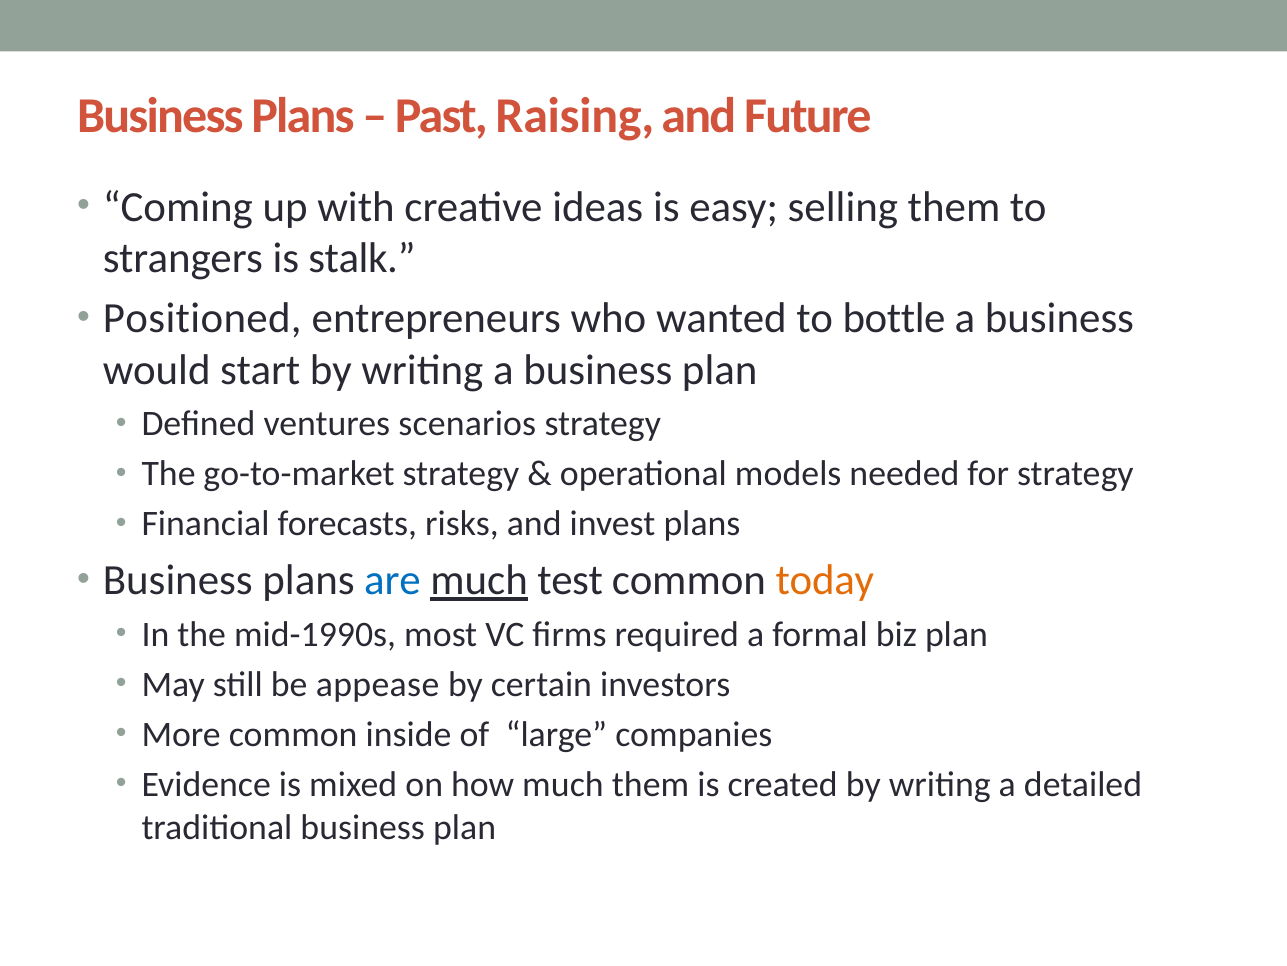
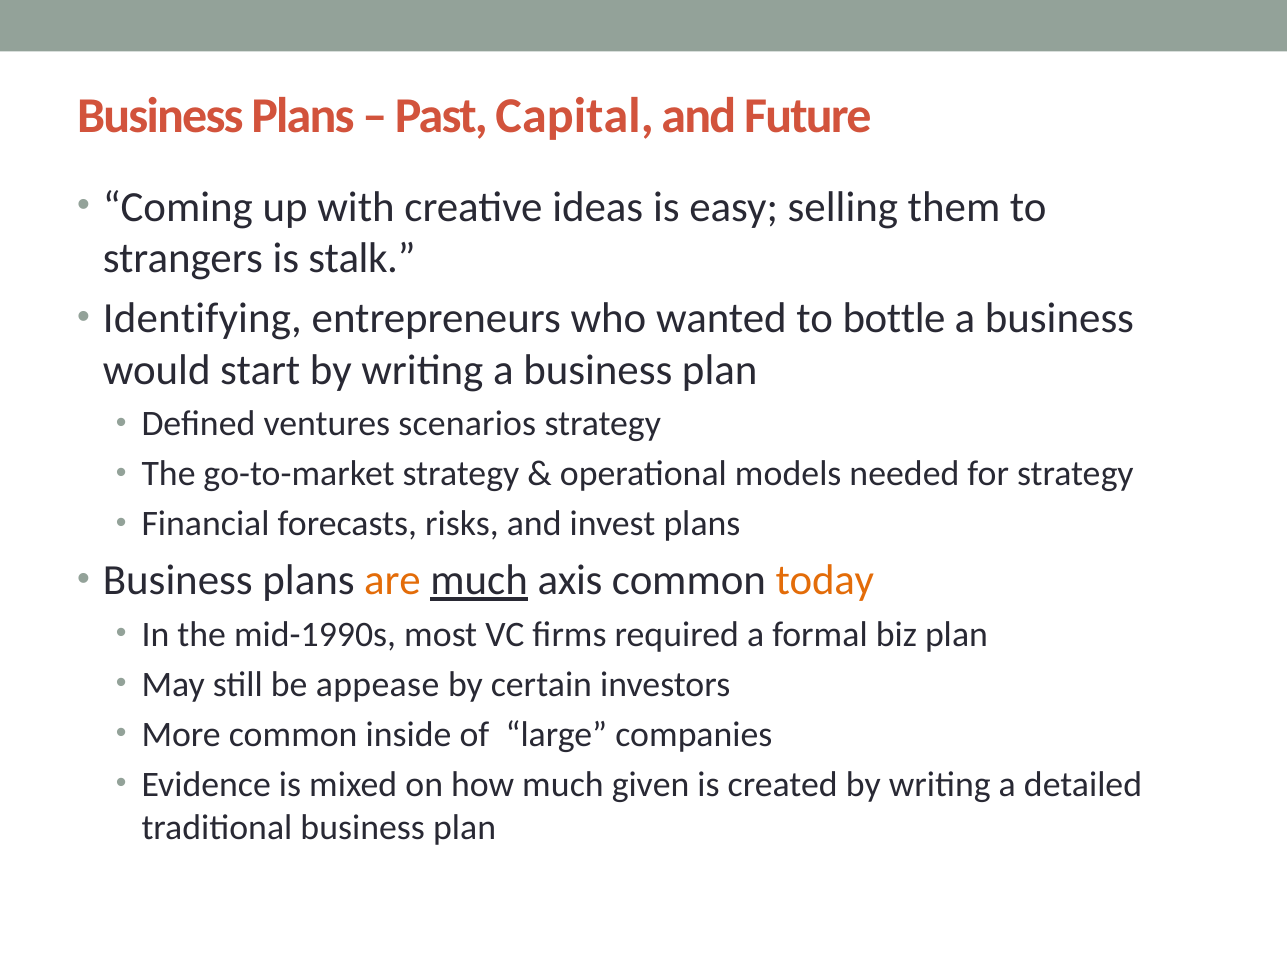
Raising: Raising -> Capital (575, 116)
Positioned: Positioned -> Identifying (202, 318)
are colour: blue -> orange (392, 580)
test: test -> axis (570, 580)
much them: them -> given (651, 784)
